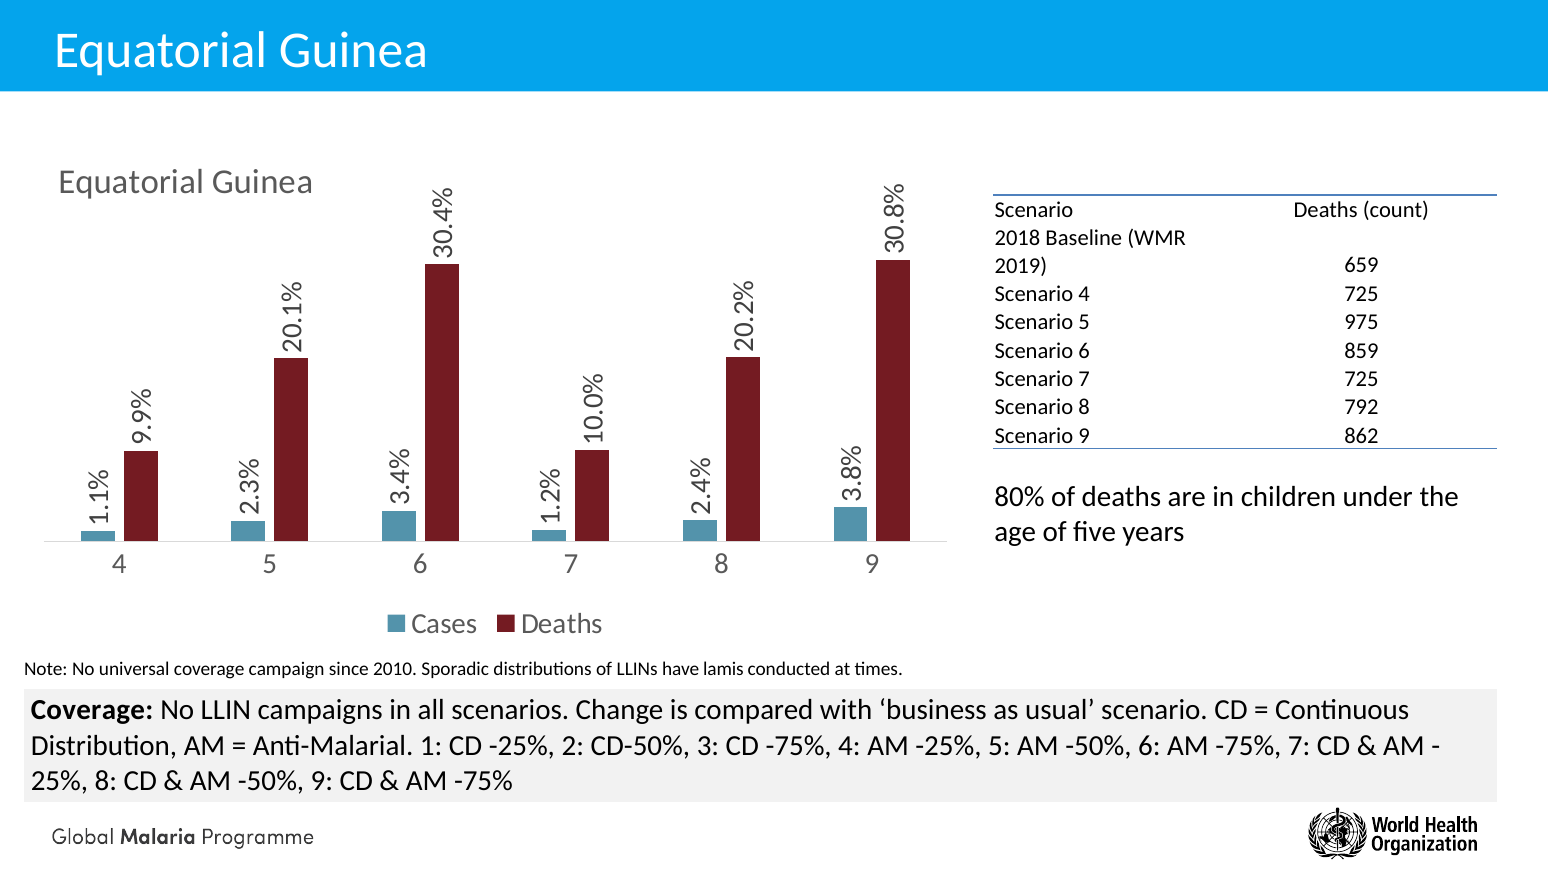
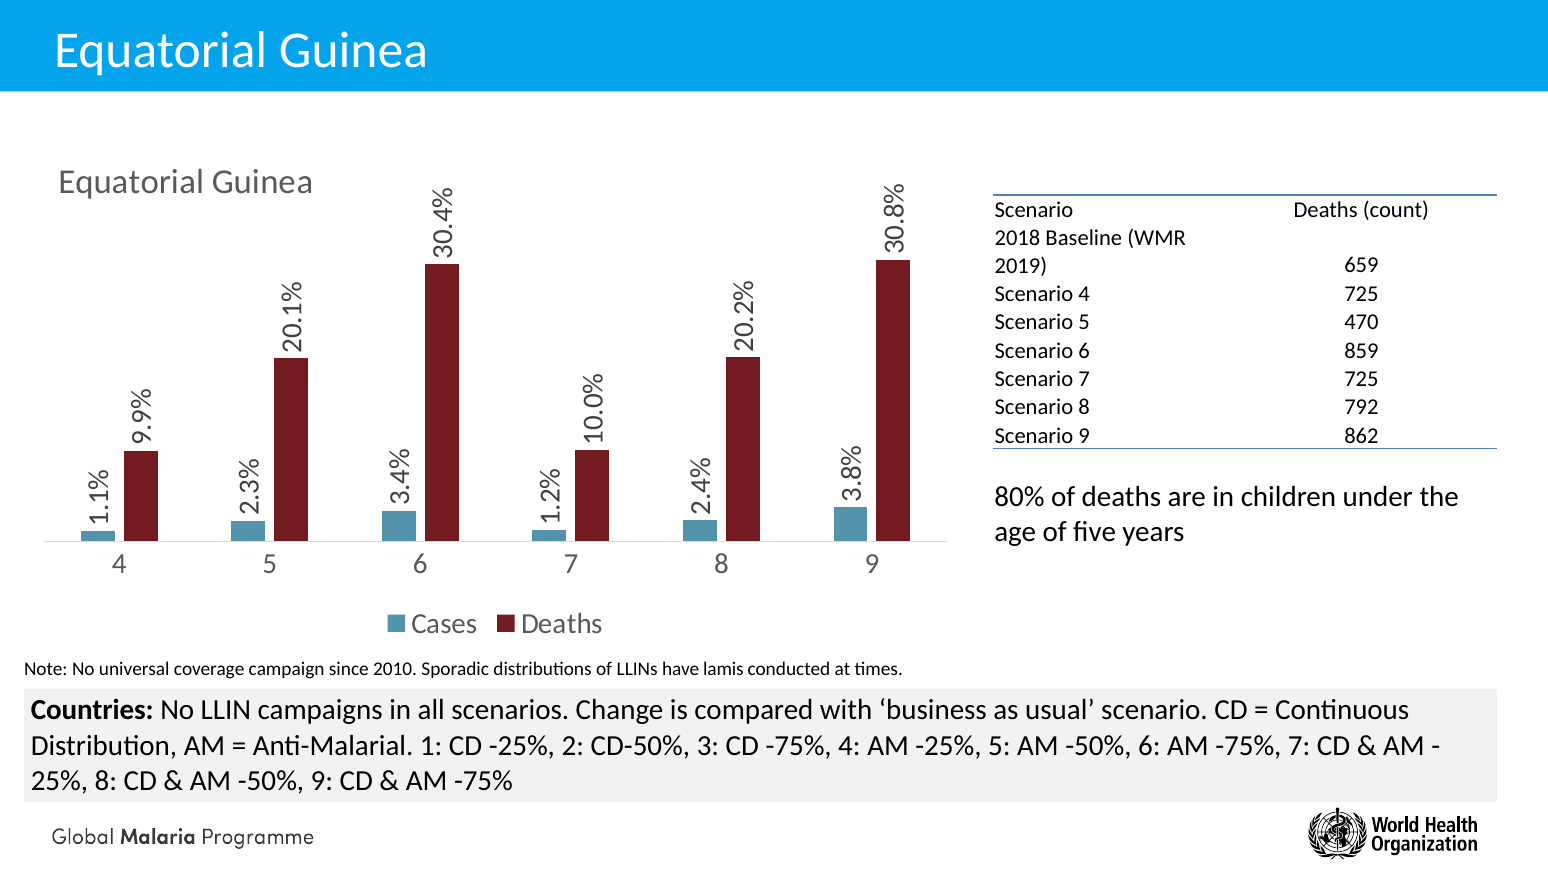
975: 975 -> 470 (1361, 322)
Coverage: Coverage -> Countries (92, 710)
